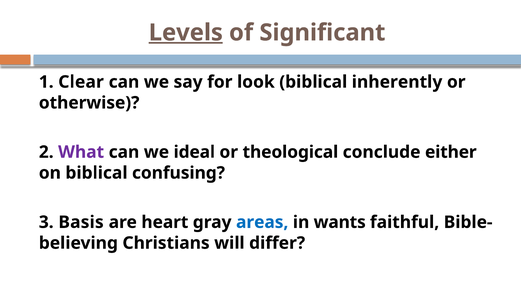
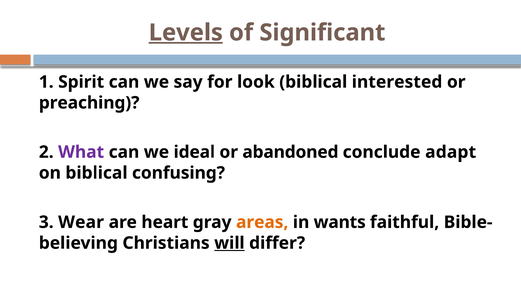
Clear: Clear -> Spirit (81, 82)
inherently: inherently -> interested (397, 82)
otherwise: otherwise -> preaching (89, 103)
theological: theological -> abandoned (290, 152)
either: either -> adapt (451, 152)
Basis: Basis -> Wear (81, 222)
areas colour: blue -> orange (262, 222)
will underline: none -> present (229, 243)
